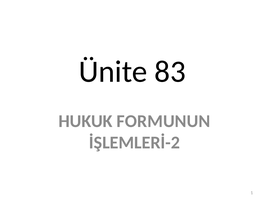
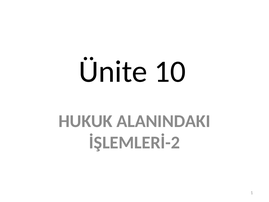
83: 83 -> 10 (170, 71)
FORMUNUN: FORMUNUN -> ALANINDAKI (163, 121)
